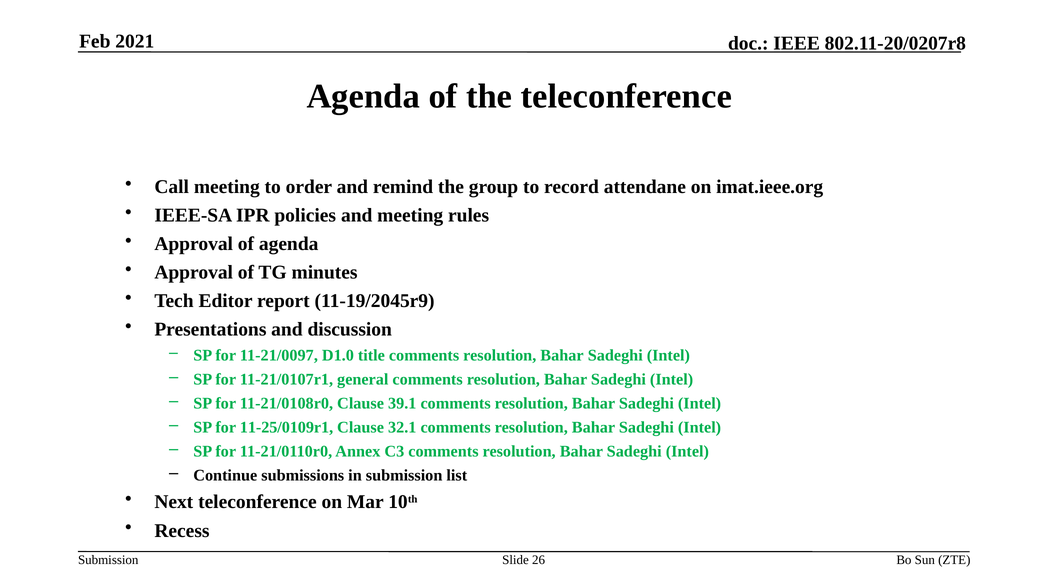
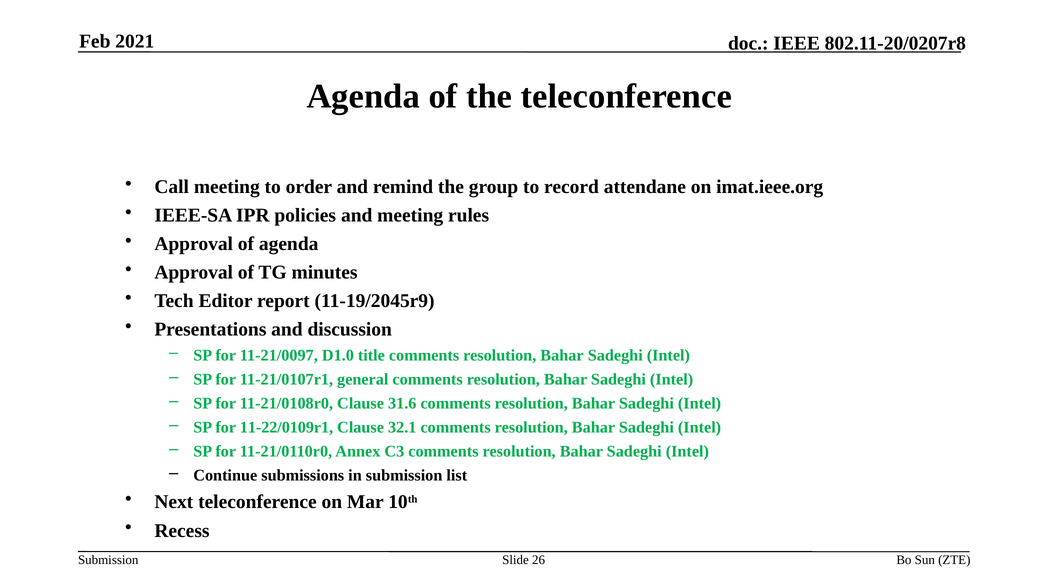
39.1: 39.1 -> 31.6 (402, 404)
11-25/0109r1: 11-25/0109r1 -> 11-22/0109r1 (287, 428)
